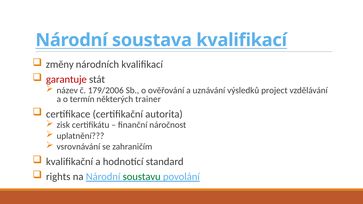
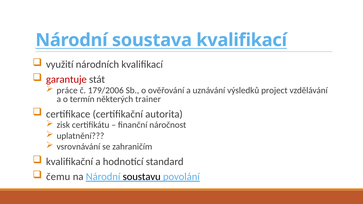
změny: změny -> využití (60, 64)
název: název -> práce (67, 90)
rights: rights -> čemu (58, 177)
soustavu colour: green -> black (142, 177)
